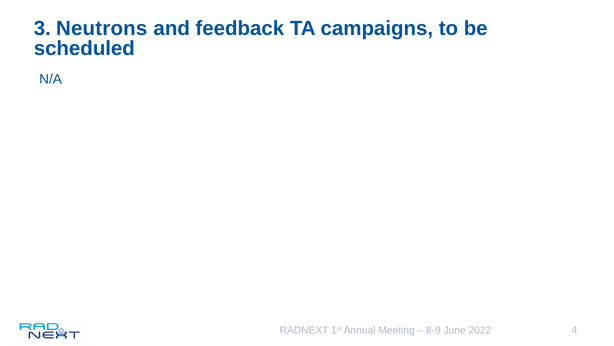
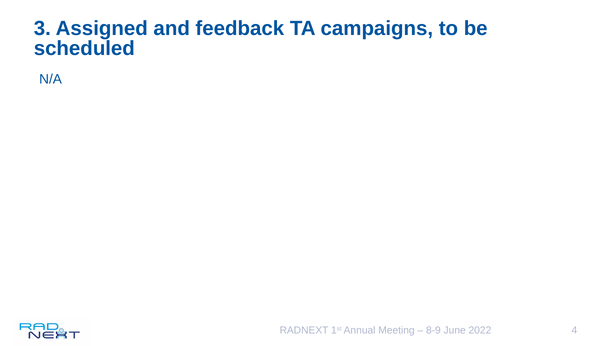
Neutrons: Neutrons -> Assigned (102, 29)
